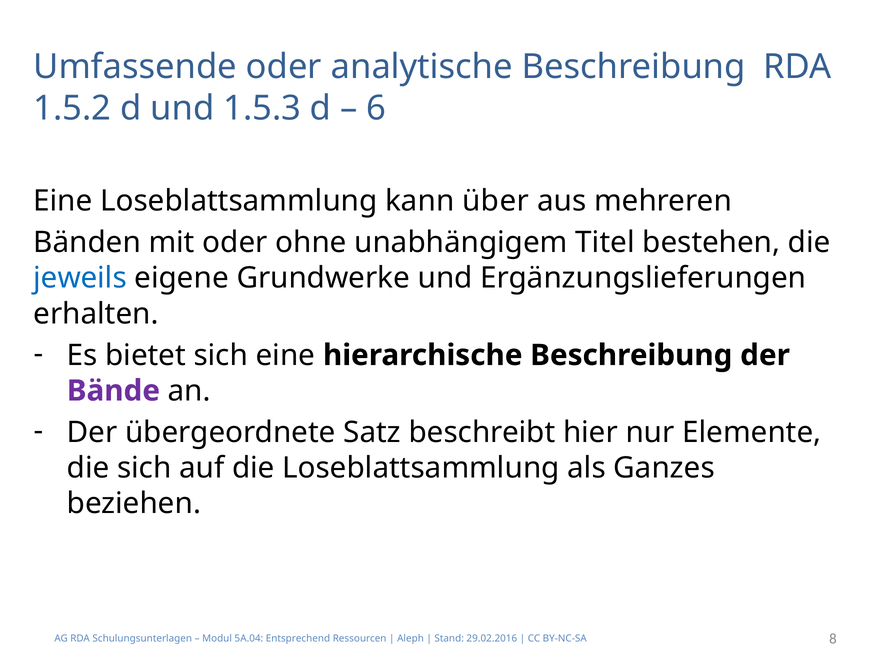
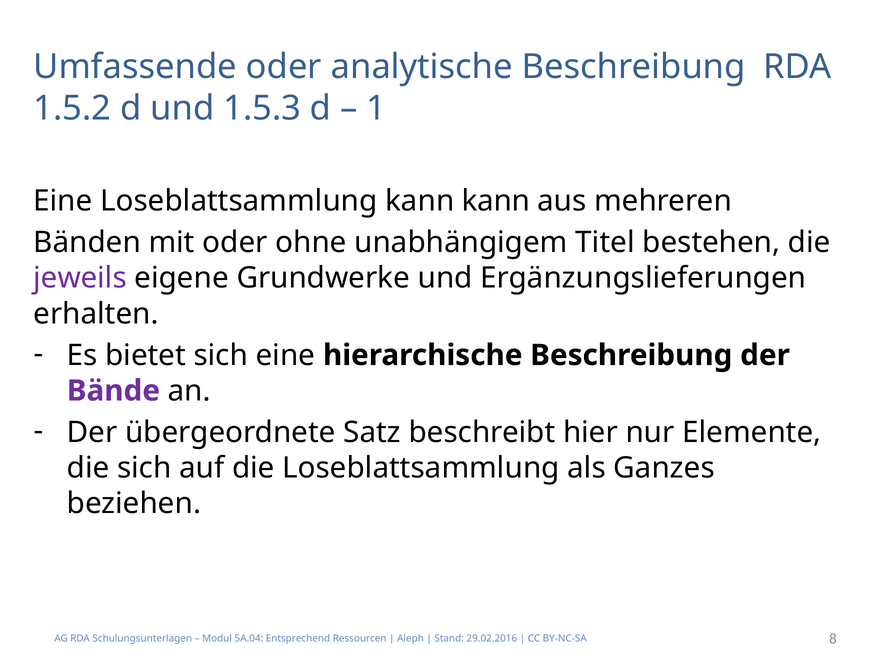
6: 6 -> 1 (376, 109)
kann über: über -> kann (496, 201)
jeweils colour: blue -> purple (80, 278)
